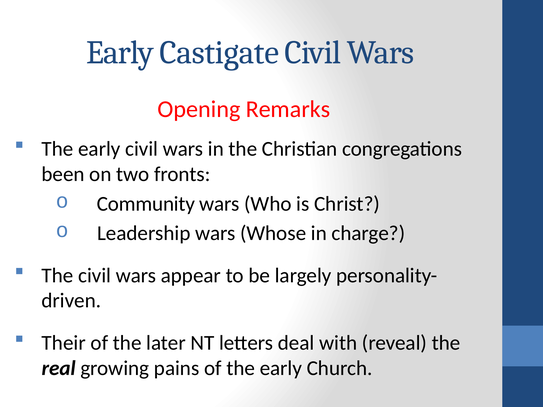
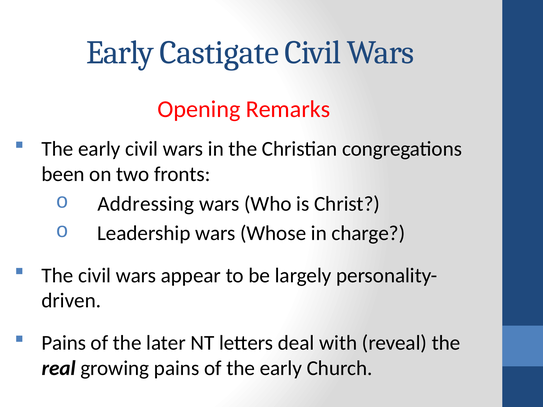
Community: Community -> Addressing (146, 204)
Their: Their -> Pains (64, 343)
